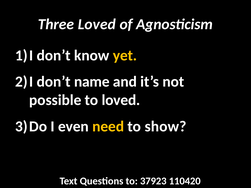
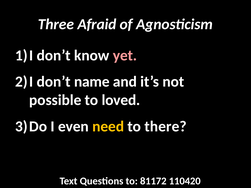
Three Loved: Loved -> Afraid (97, 24)
yet colour: yellow -> pink (125, 55)
show: show -> there (166, 127)
37923: 37923 -> 81172 (153, 181)
